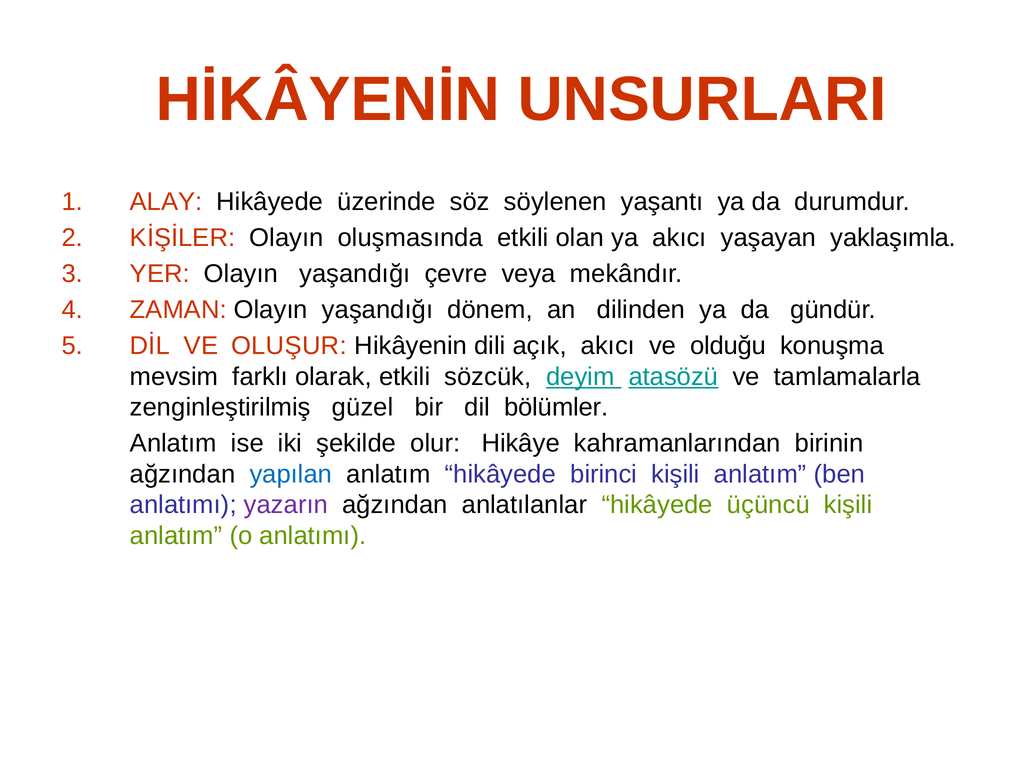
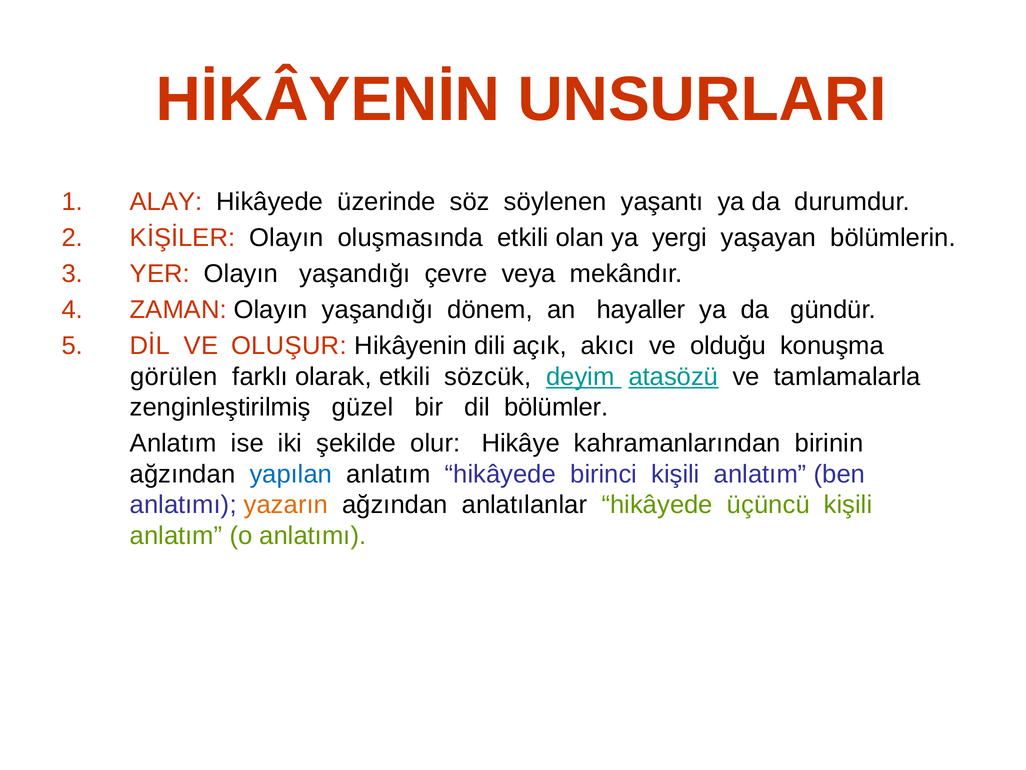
ya akıcı: akıcı -> yergi (680, 238)
yaklaşımla: yaklaşımla -> bölümlerin (893, 238)
dilinden: dilinden -> hayaller (641, 310)
mevsim: mevsim -> görülen (174, 376)
yazarın colour: purple -> orange (286, 505)
